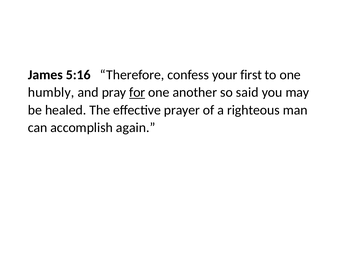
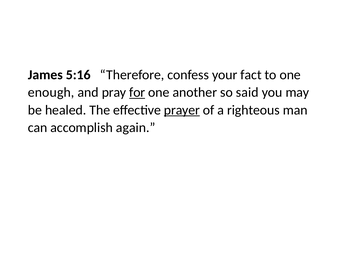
first: first -> fact (251, 75)
humbly: humbly -> enough (51, 93)
prayer underline: none -> present (182, 110)
